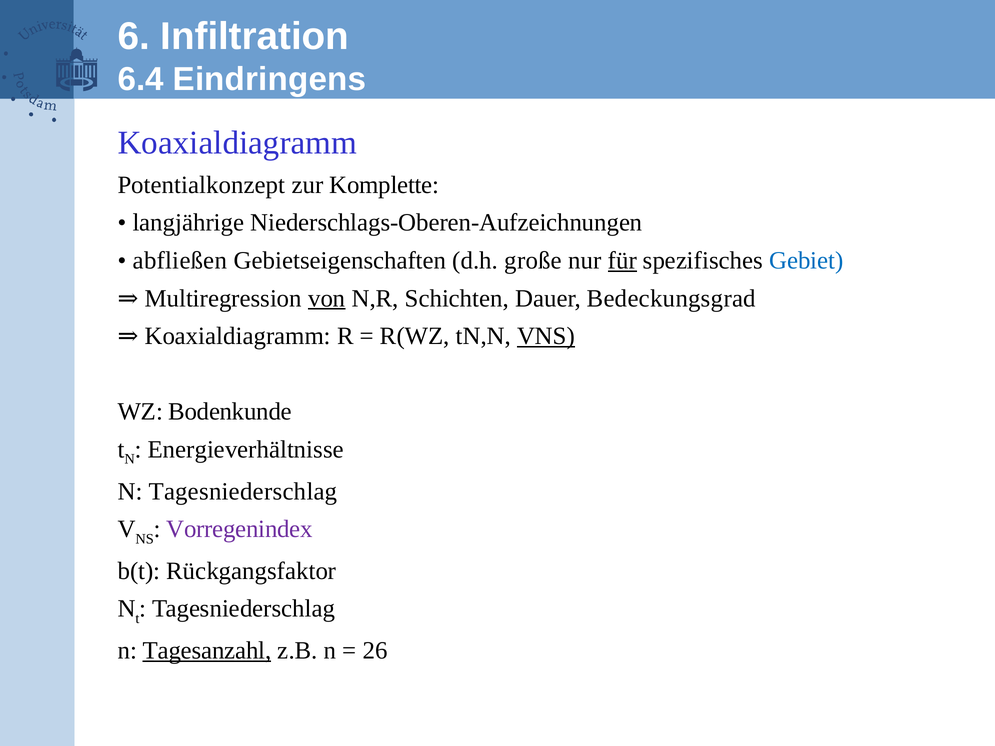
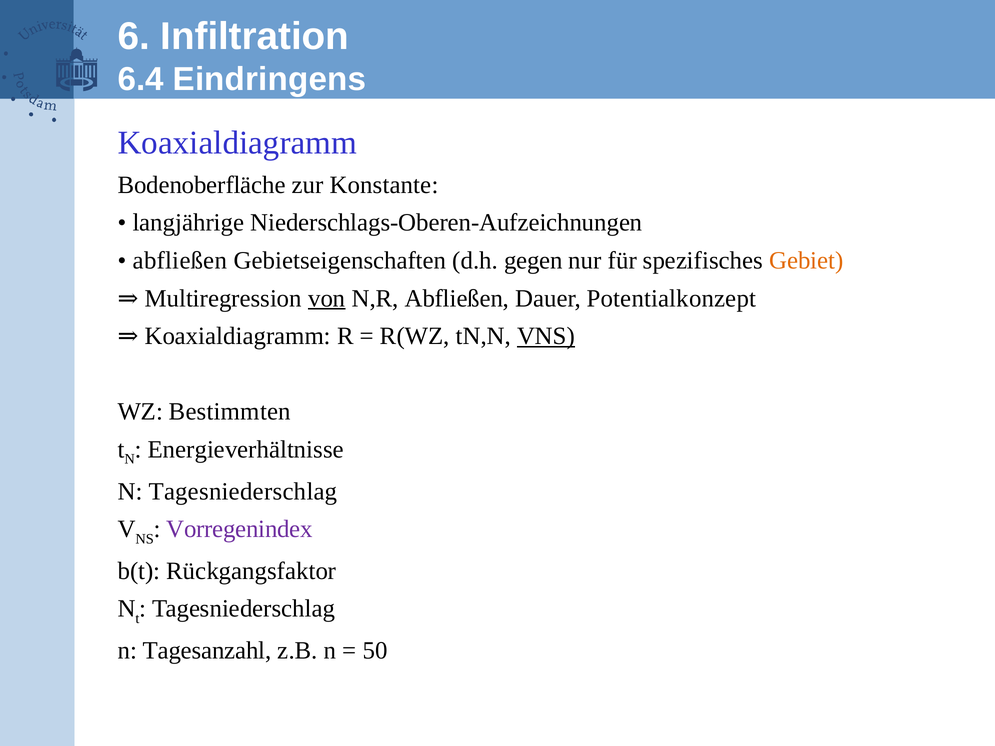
Potentialkonzept: Potentialkonzept -> Bodenoberfläche (202, 185)
Komplette: Komplette -> Konstante (384, 185)
große: große -> gegen (533, 261)
für underline: present -> none (622, 261)
Gebiet colour: blue -> orange (806, 261)
N,R Schichten: Schichten -> Abfließen (457, 298)
Bedeckungsgrad: Bedeckungsgrad -> Potentialkonzept (671, 298)
Bodenkunde: Bodenkunde -> Bestimmten (230, 412)
Tagesanzahl underline: present -> none (207, 651)
26: 26 -> 50 (375, 651)
